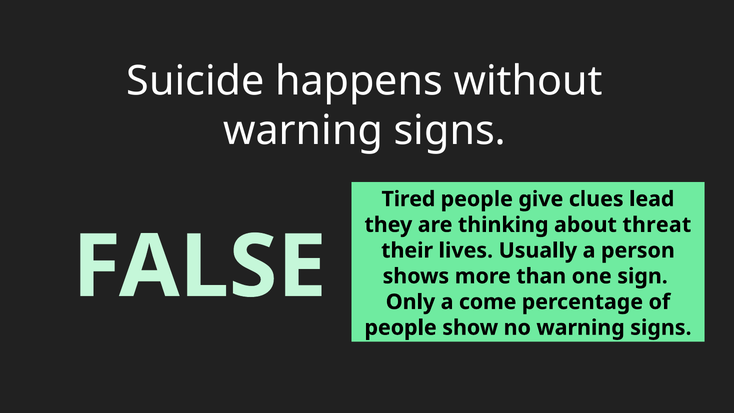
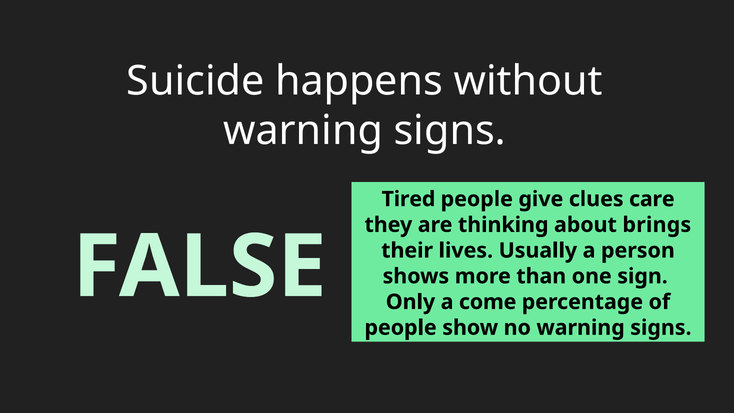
lead: lead -> care (652, 199)
threat: threat -> brings (657, 225)
